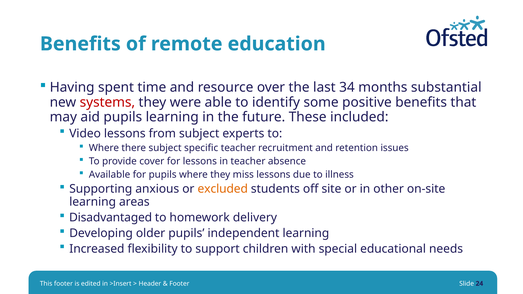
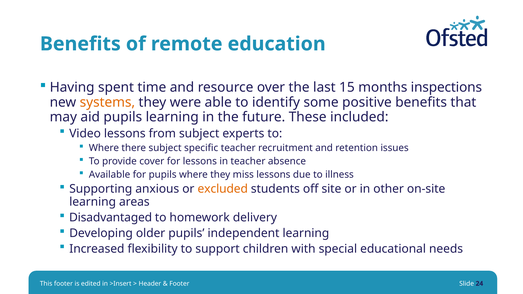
34: 34 -> 15 (347, 88)
substantial: substantial -> inspections (446, 88)
systems colour: red -> orange (107, 102)
